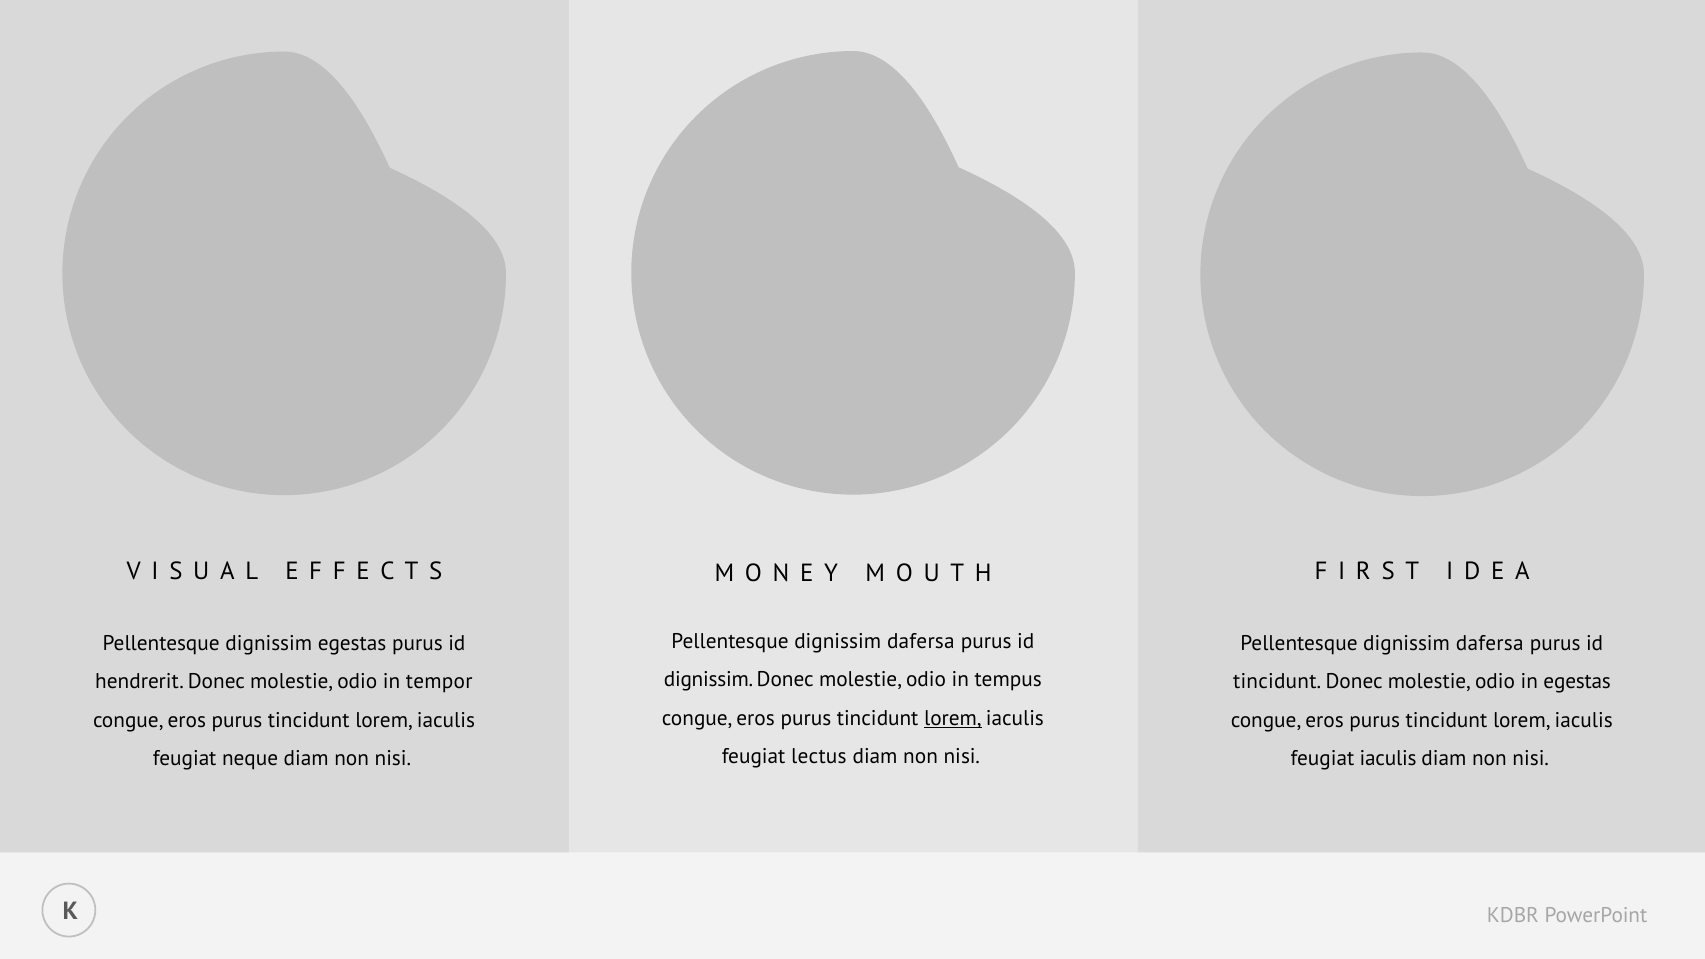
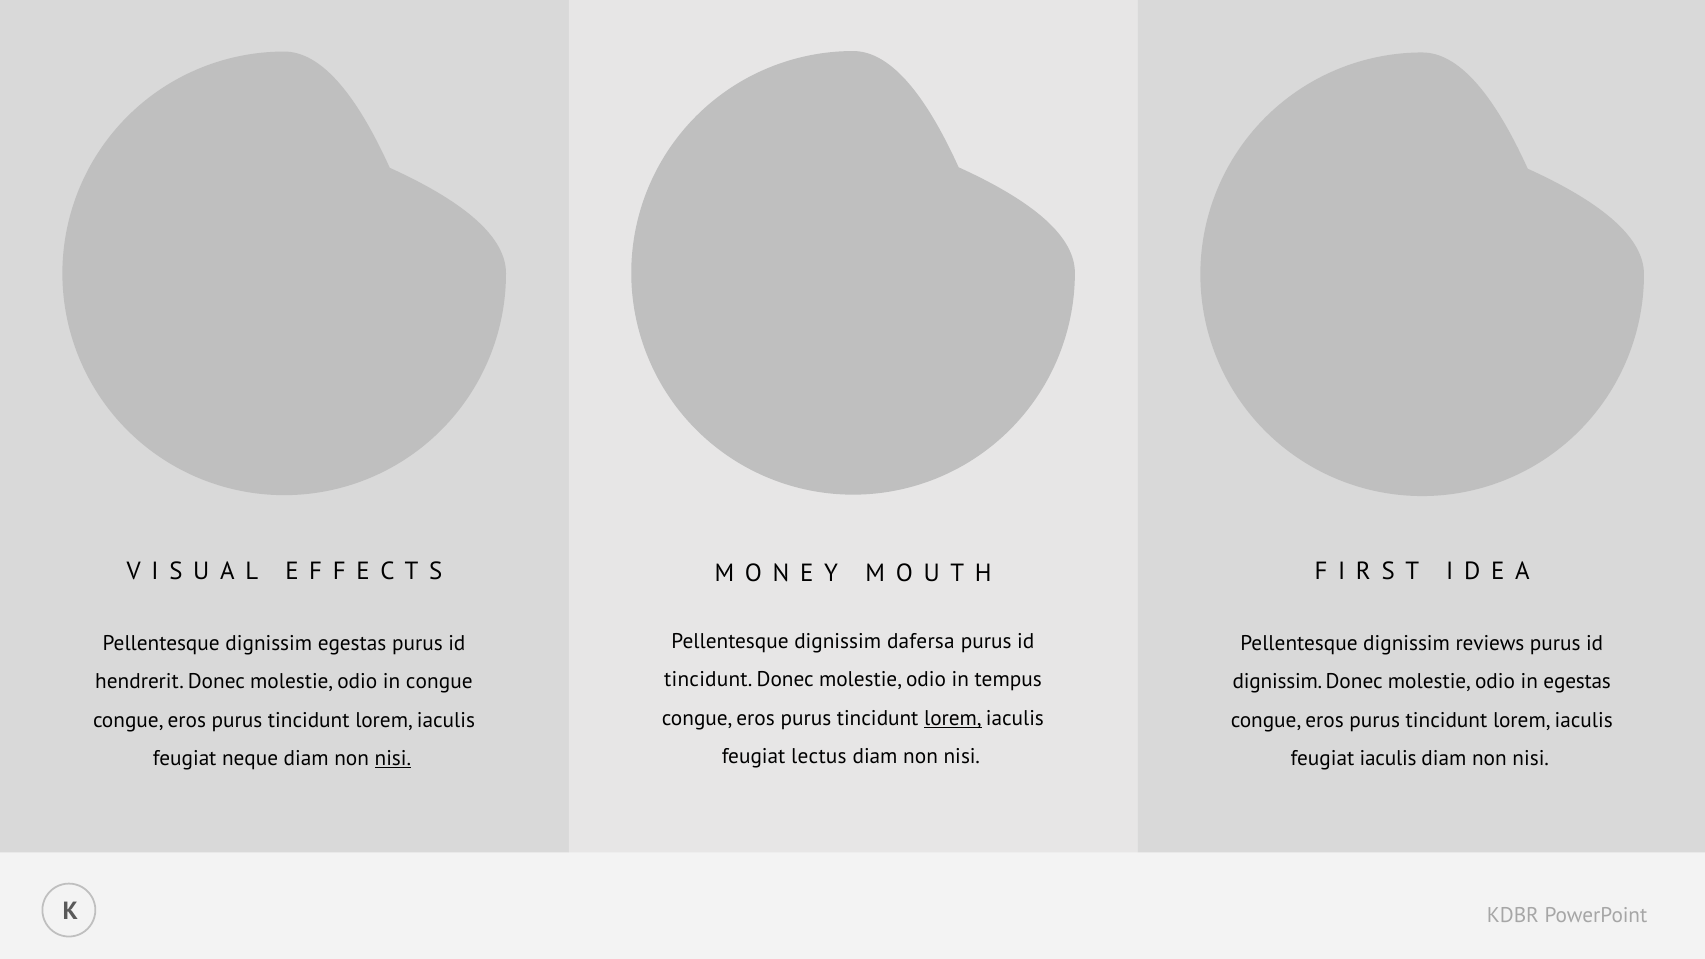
dafersa: dafersa -> reviews (1490, 643)
dignissim: dignissim -> tincidunt (708, 680)
in tempor: tempor -> congue (439, 682)
tincidunt: tincidunt -> dignissim (1277, 682)
nisi underline: none -> present (393, 759)
